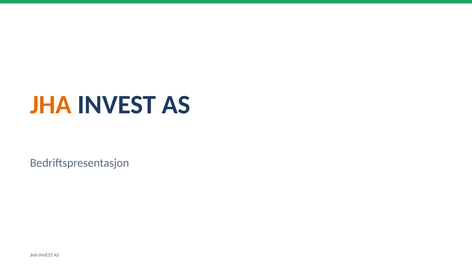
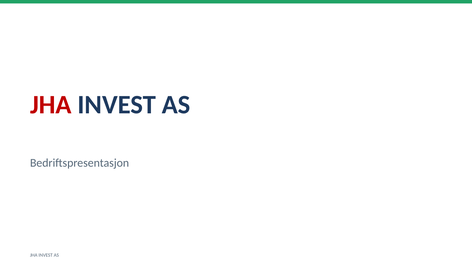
JHA colour: orange -> red (51, 105)
